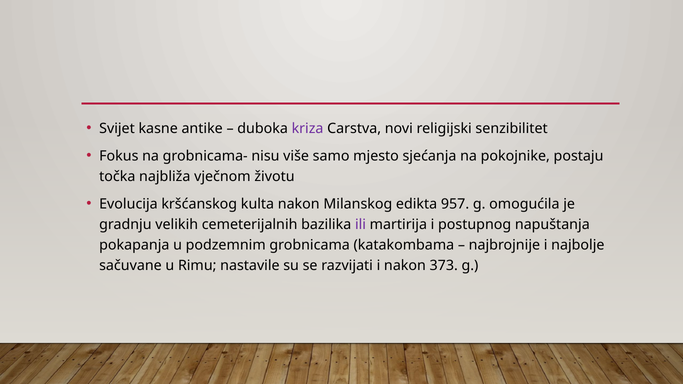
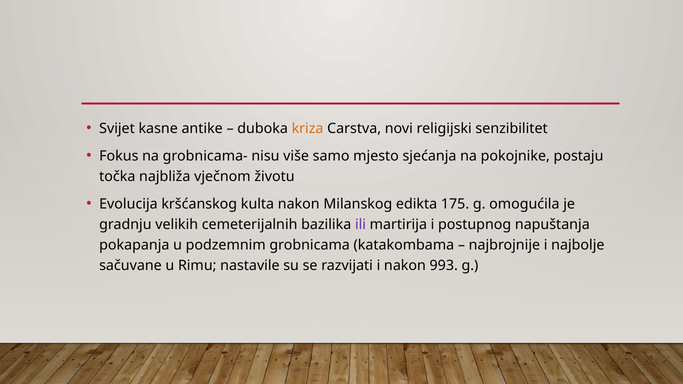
kriza colour: purple -> orange (308, 128)
957: 957 -> 175 (455, 204)
373: 373 -> 993 (444, 266)
